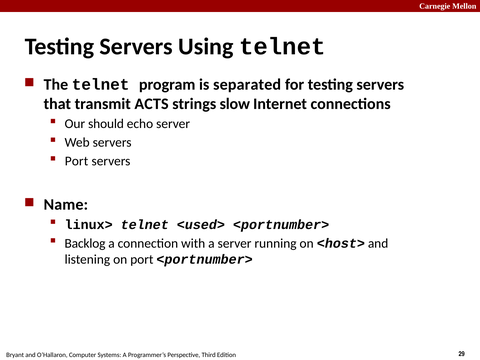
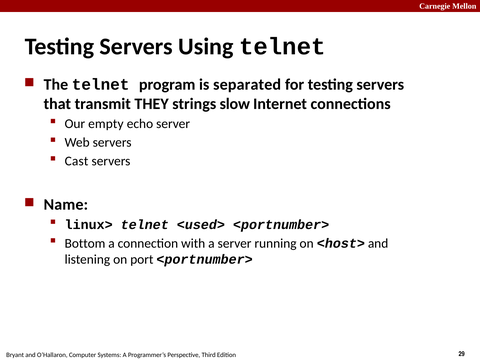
ACTS: ACTS -> THEY (152, 104)
should: should -> empty (106, 124)
Port: Port -> Cast (77, 161)
Backlog: Backlog -> Bottom (85, 243)
